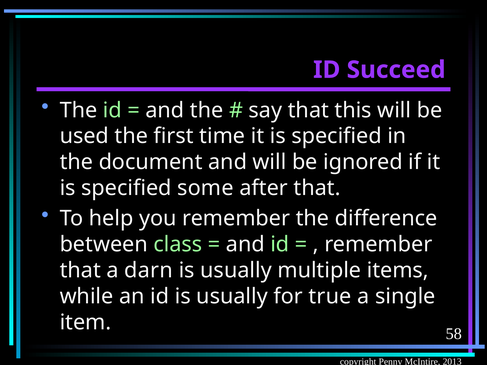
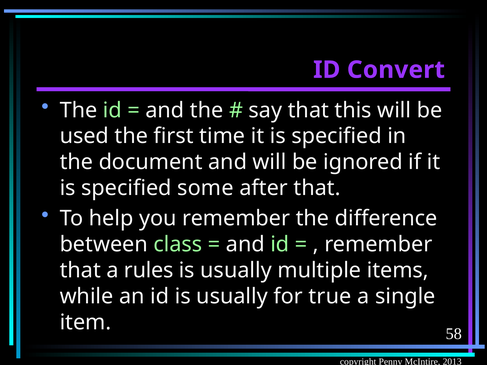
Succeed: Succeed -> Convert (396, 70)
darn: darn -> rules (149, 270)
